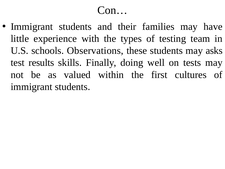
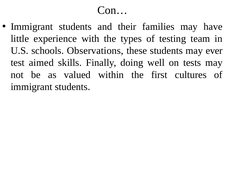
asks: asks -> ever (214, 51)
results: results -> aimed (41, 63)
